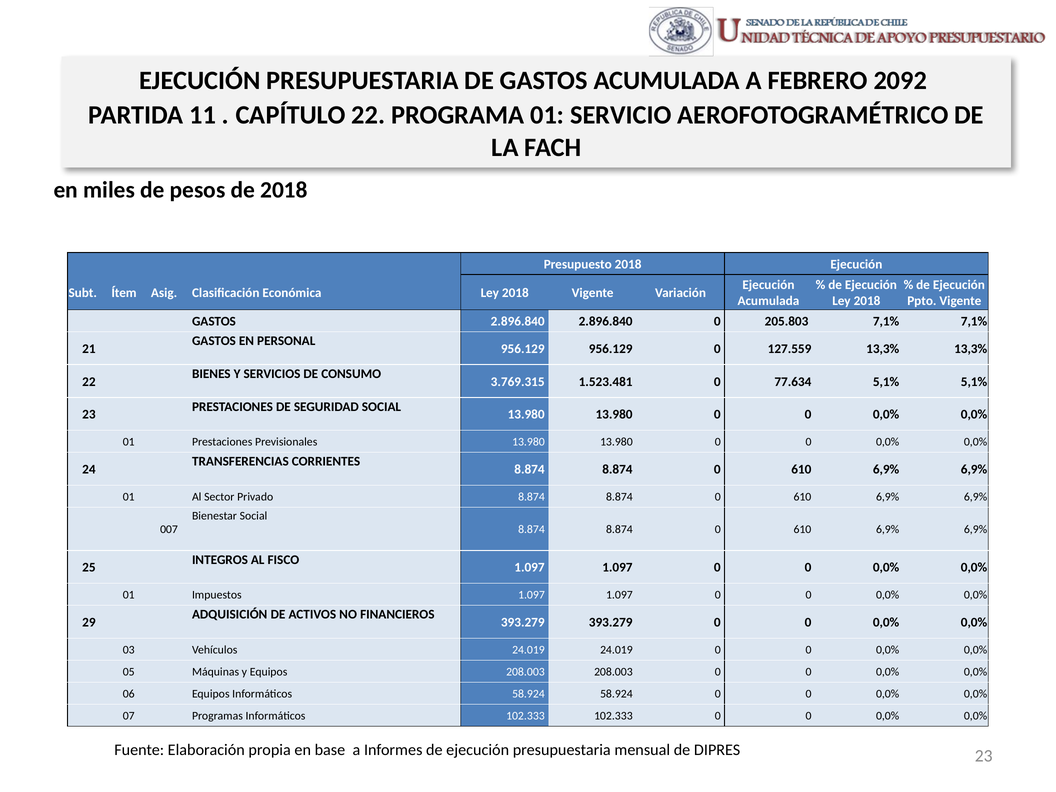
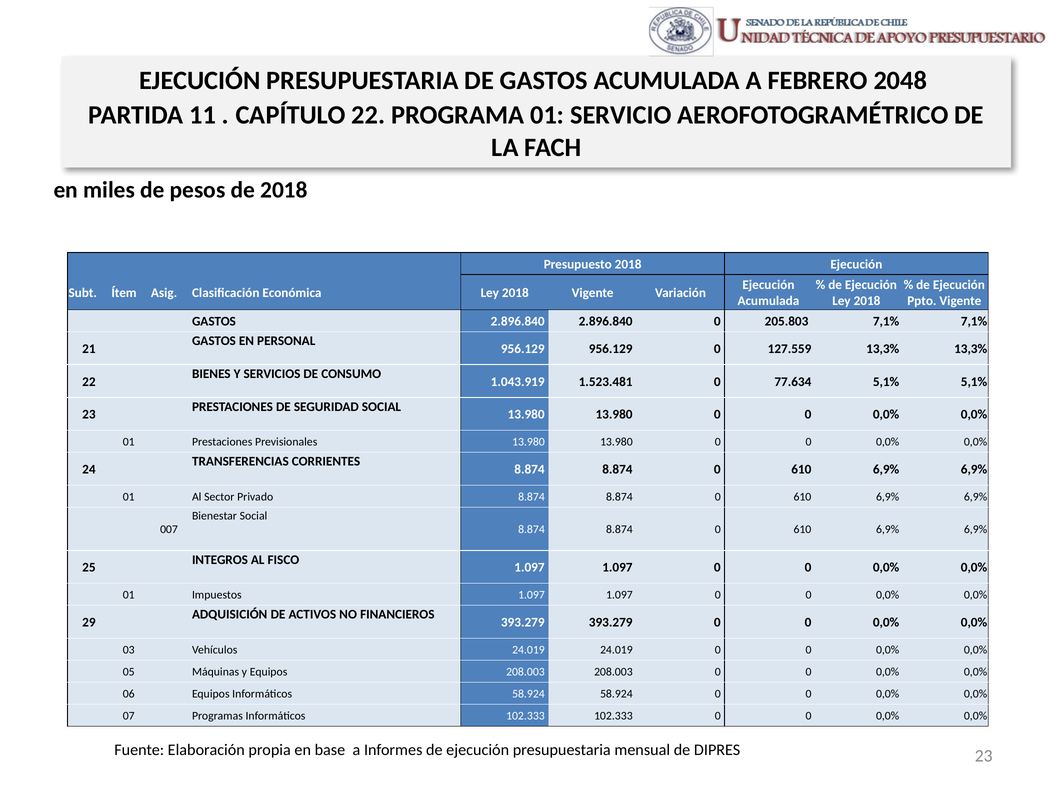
2092: 2092 -> 2048 (900, 81)
3.769.315: 3.769.315 -> 1.043.919 (518, 382)
